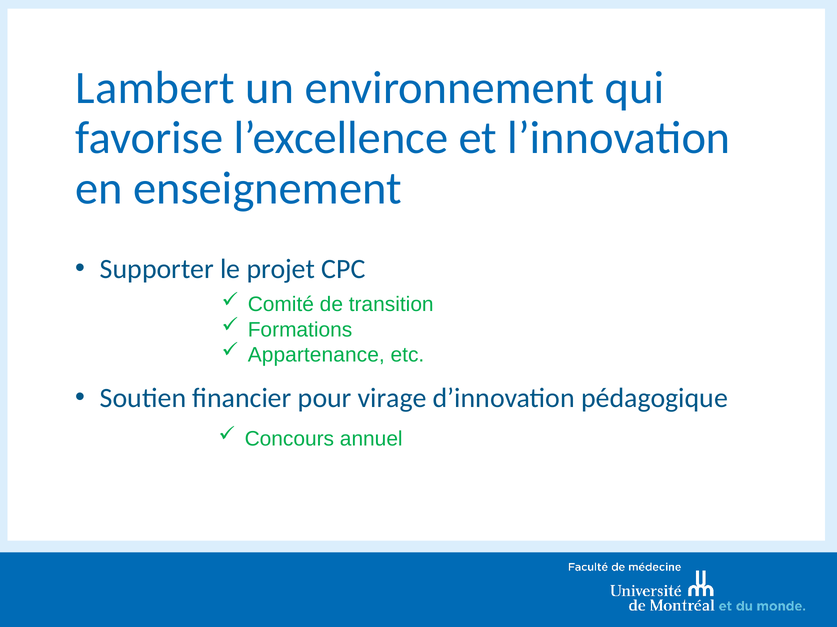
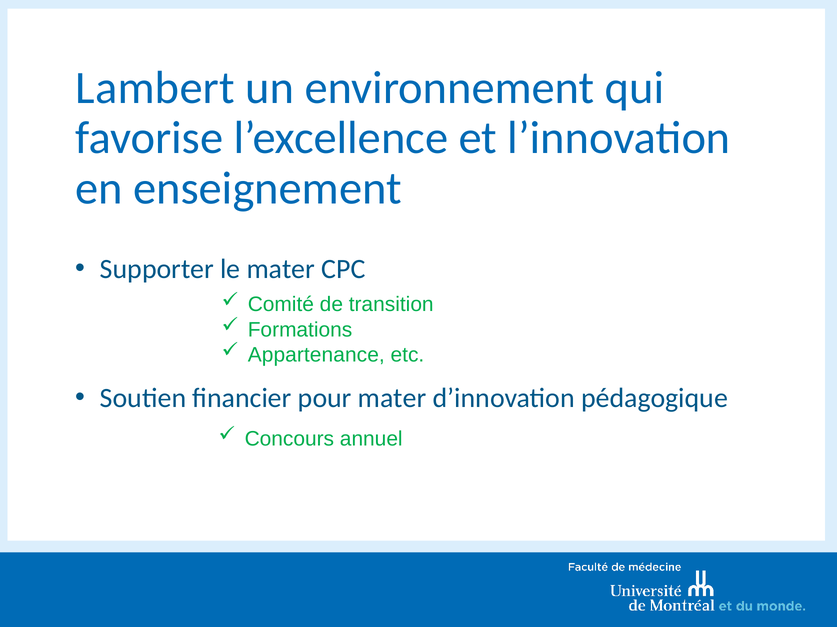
le projet: projet -> mater (281, 269)
pour virage: virage -> mater (392, 399)
